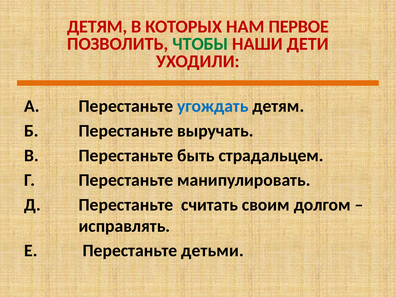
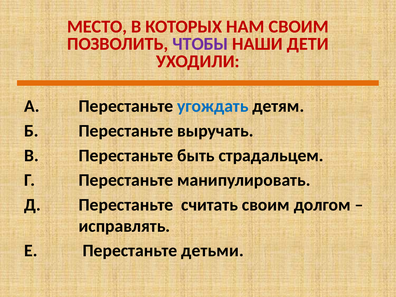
ДЕТЯМ: ДЕТЯМ -> МЕСТО (97, 27)
НАМ ПЕРВОЕ: ПЕРВОЕ -> СВОИМ (299, 27)
ЧТОБЫ colour: green -> purple (200, 44)
